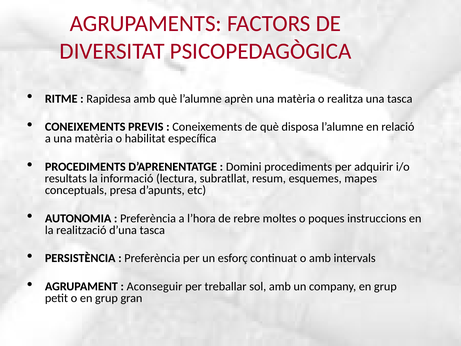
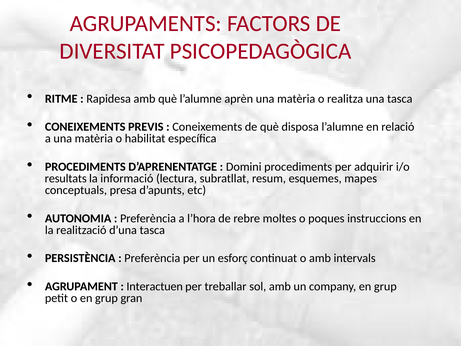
Aconseguir: Aconseguir -> Interactuen (155, 286)
